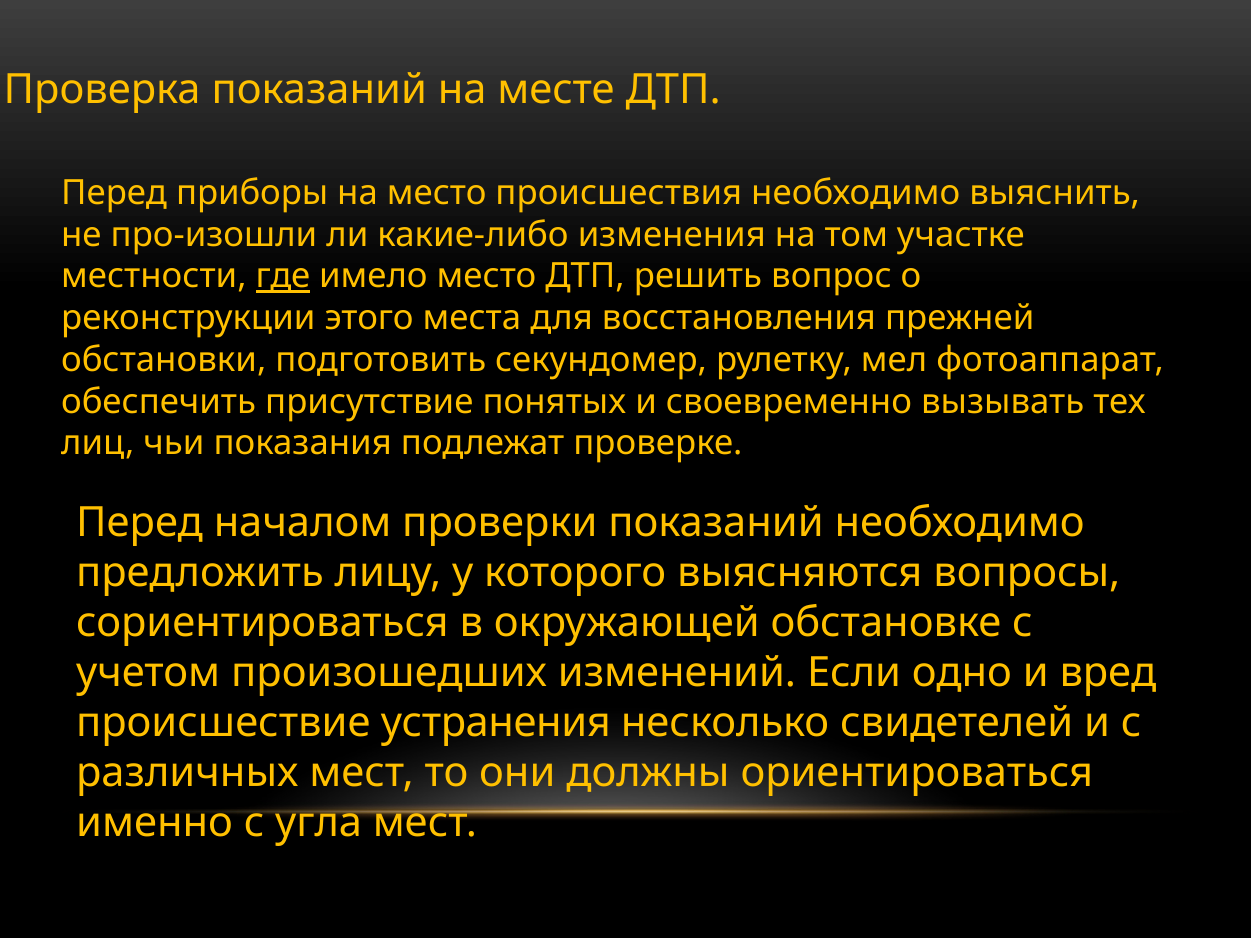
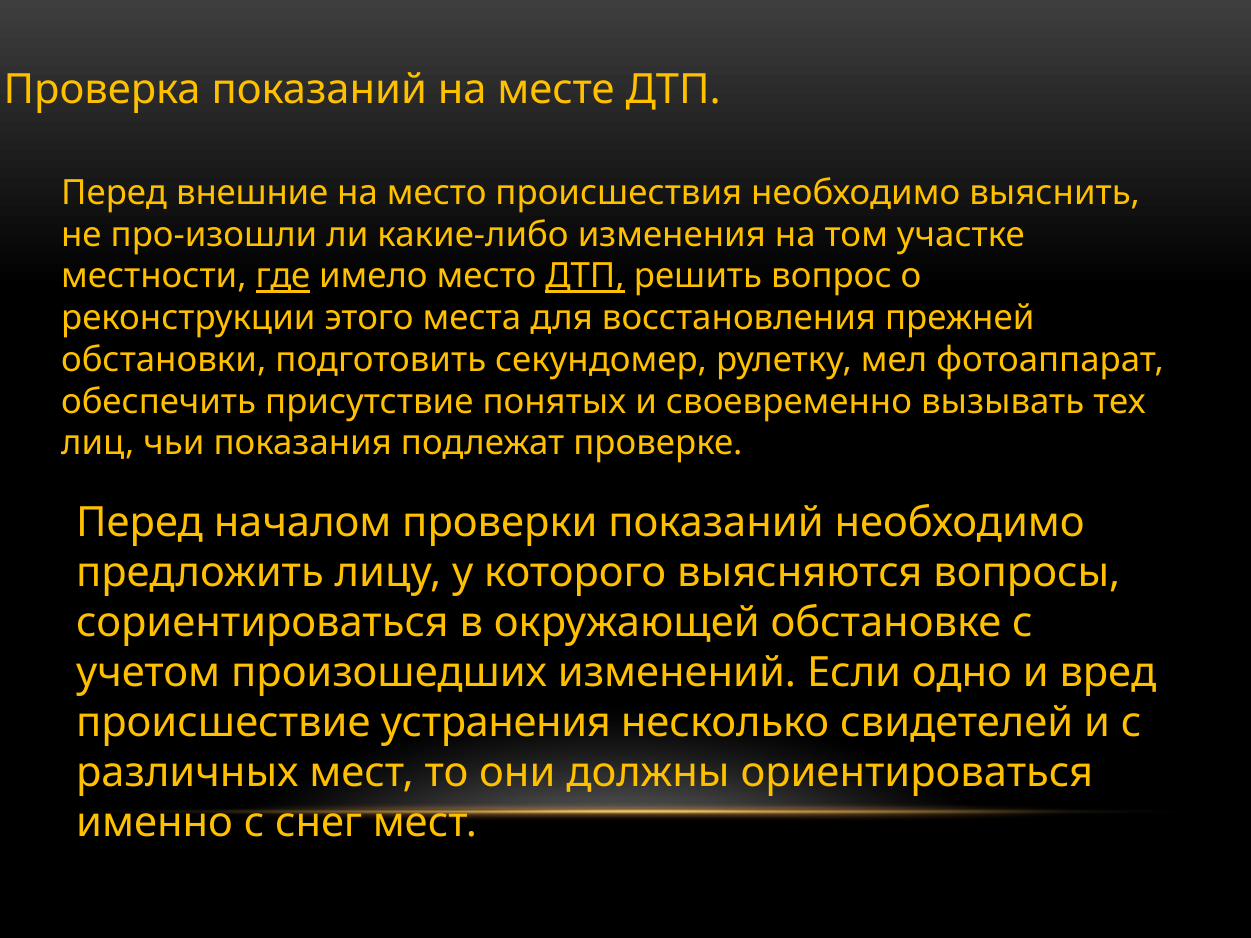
приборы: приборы -> внешние (252, 193)
ДТП underline: none -> present (585, 277)
угла: угла -> снег (319, 823)
